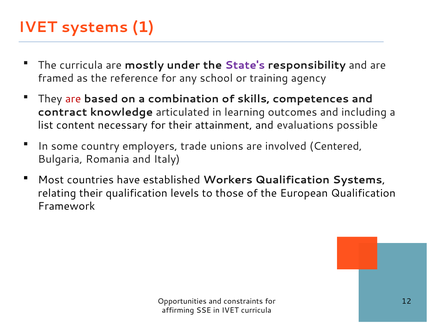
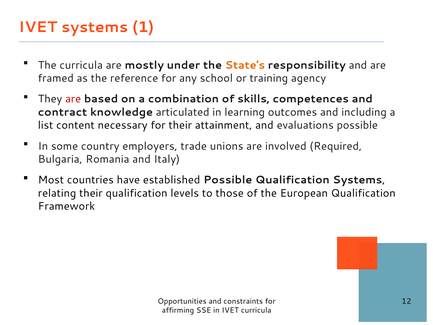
State's colour: purple -> orange (245, 65)
Centered: Centered -> Required (336, 146)
established Workers: Workers -> Possible (228, 180)
